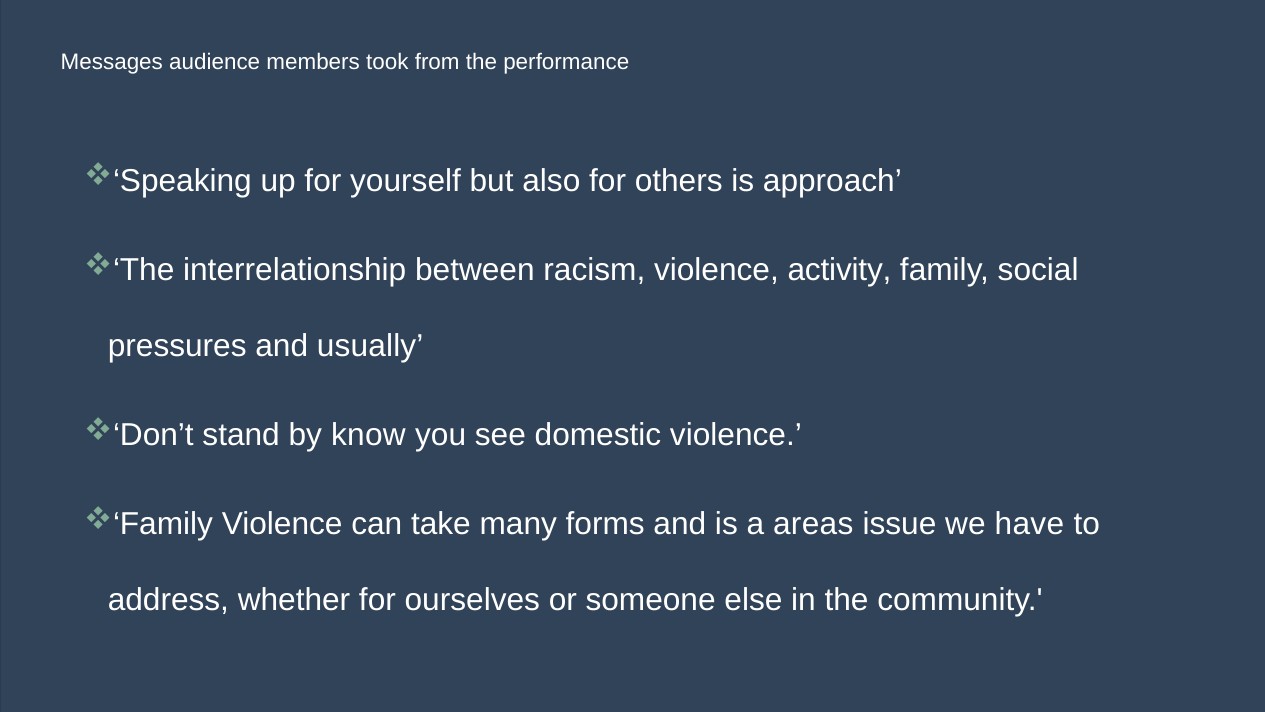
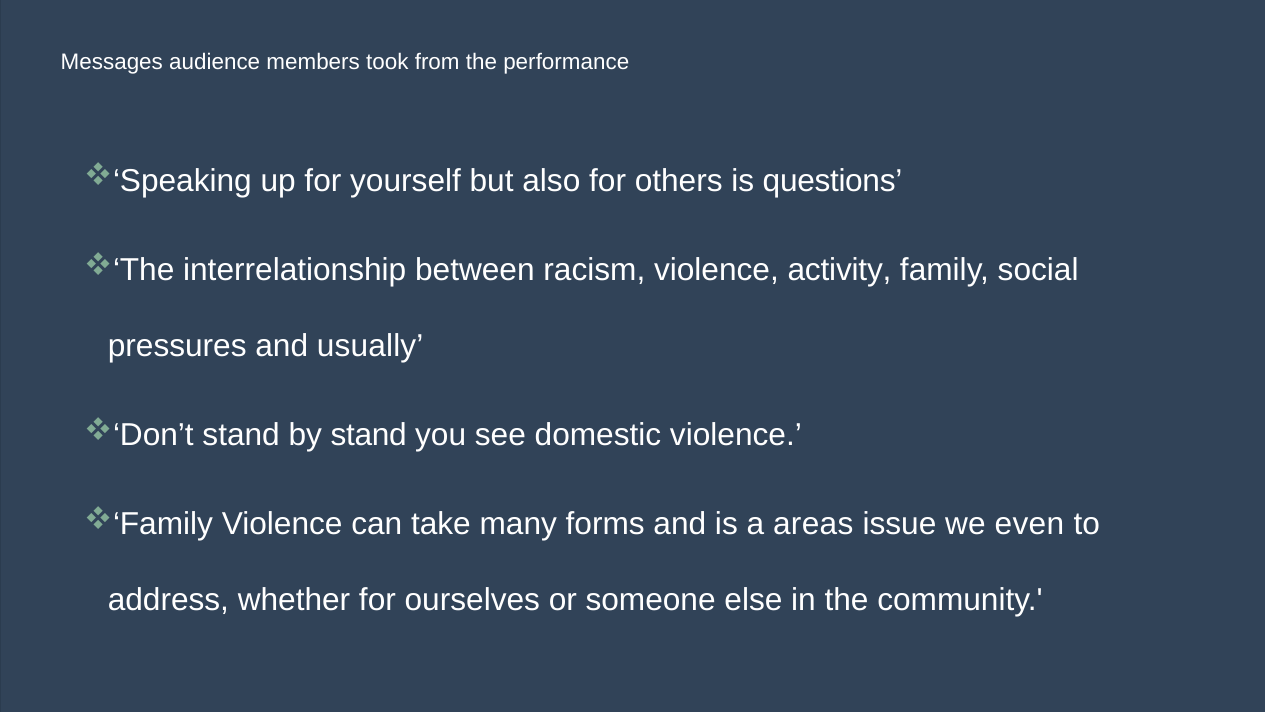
approach: approach -> questions (833, 181)
by know: know -> stand (369, 435)
have: have -> even (1029, 524)
